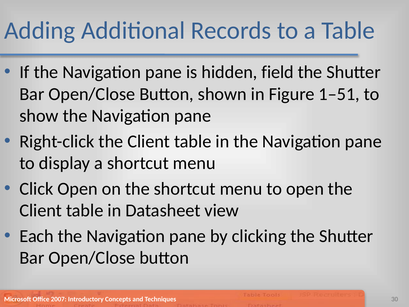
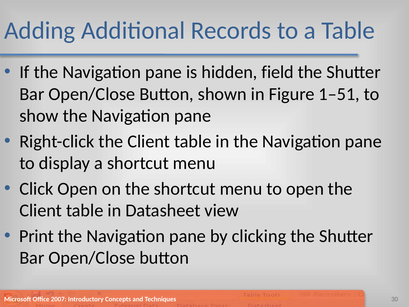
Each: Each -> Print (37, 236)
